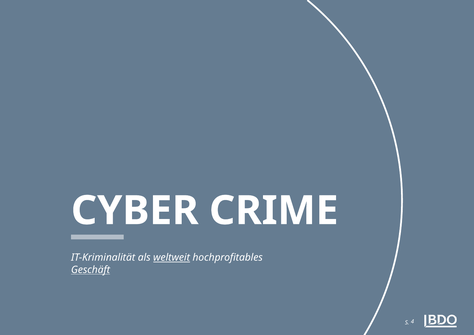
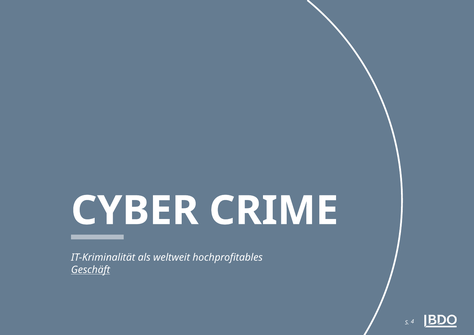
weltweit underline: present -> none (172, 258)
